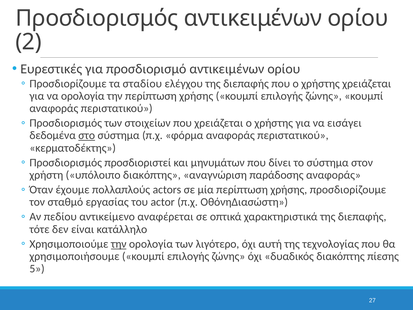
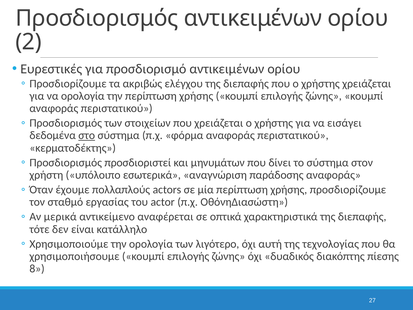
σταδίου: σταδίου -> ακριβώς (142, 84)
υπόλοιπο διακόπτης: διακόπτης -> εσωτερικά (152, 175)
πεδίου: πεδίου -> μερικά (60, 217)
την underline: present -> none (119, 244)
5: 5 -> 8 (37, 268)
